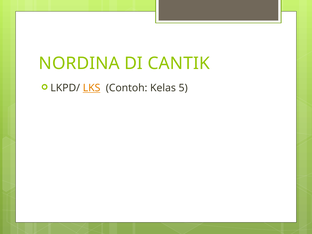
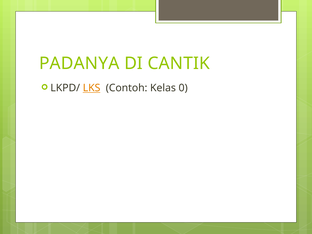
NORDINA: NORDINA -> PADANYA (79, 63)
5: 5 -> 0 (183, 88)
